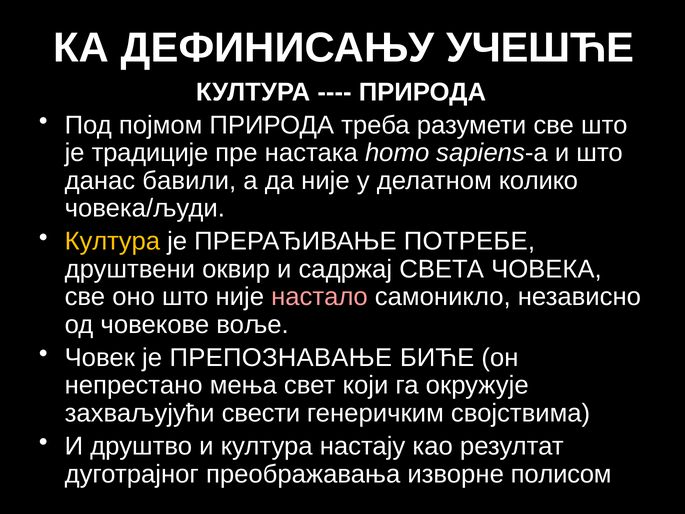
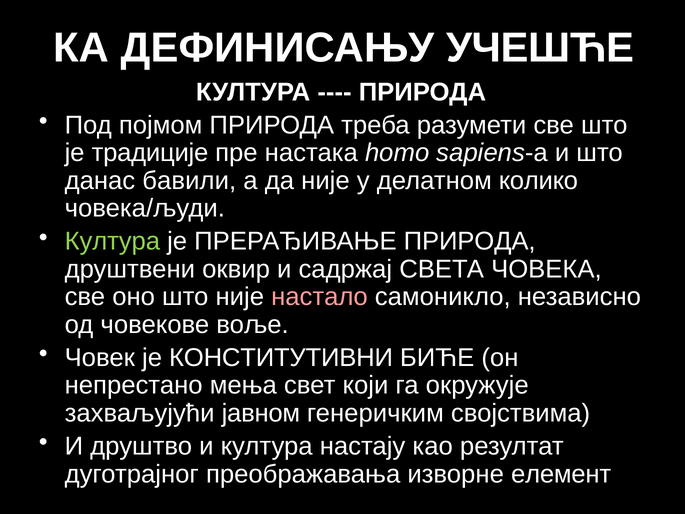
Култура colour: yellow -> light green (112, 241)
ПРЕРАЂИВАЊЕ ПОТРЕБЕ: ПОТРЕБЕ -> ПРИРОДА (470, 241)
ПРЕПОЗНАВАЊЕ: ПРЕПОЗНАВАЊЕ -> КОНСТИТУТИВНИ (281, 358)
свести: свести -> јавном (261, 413)
полисом: полисом -> елемент (561, 474)
